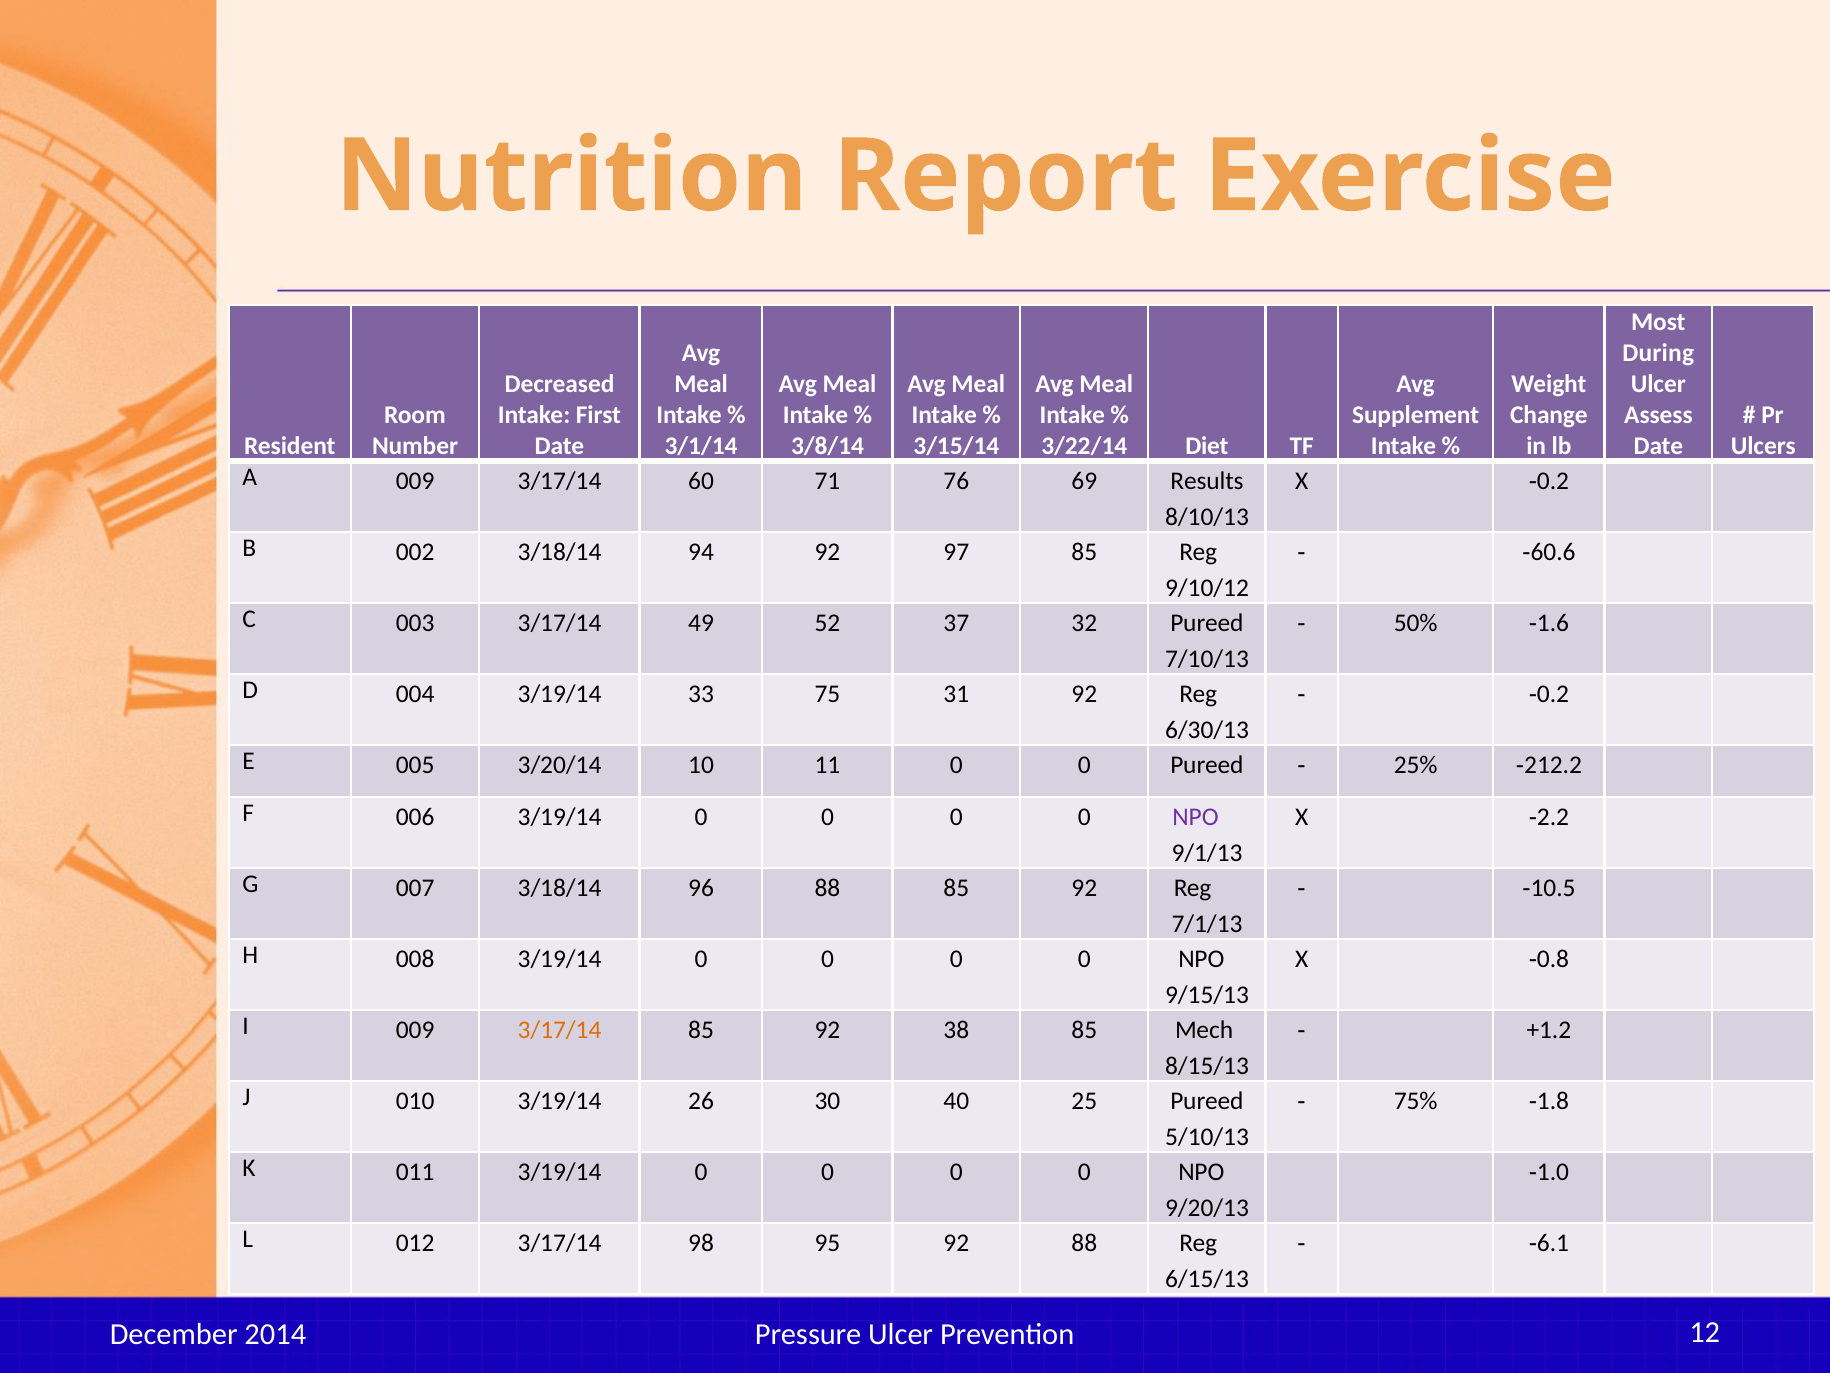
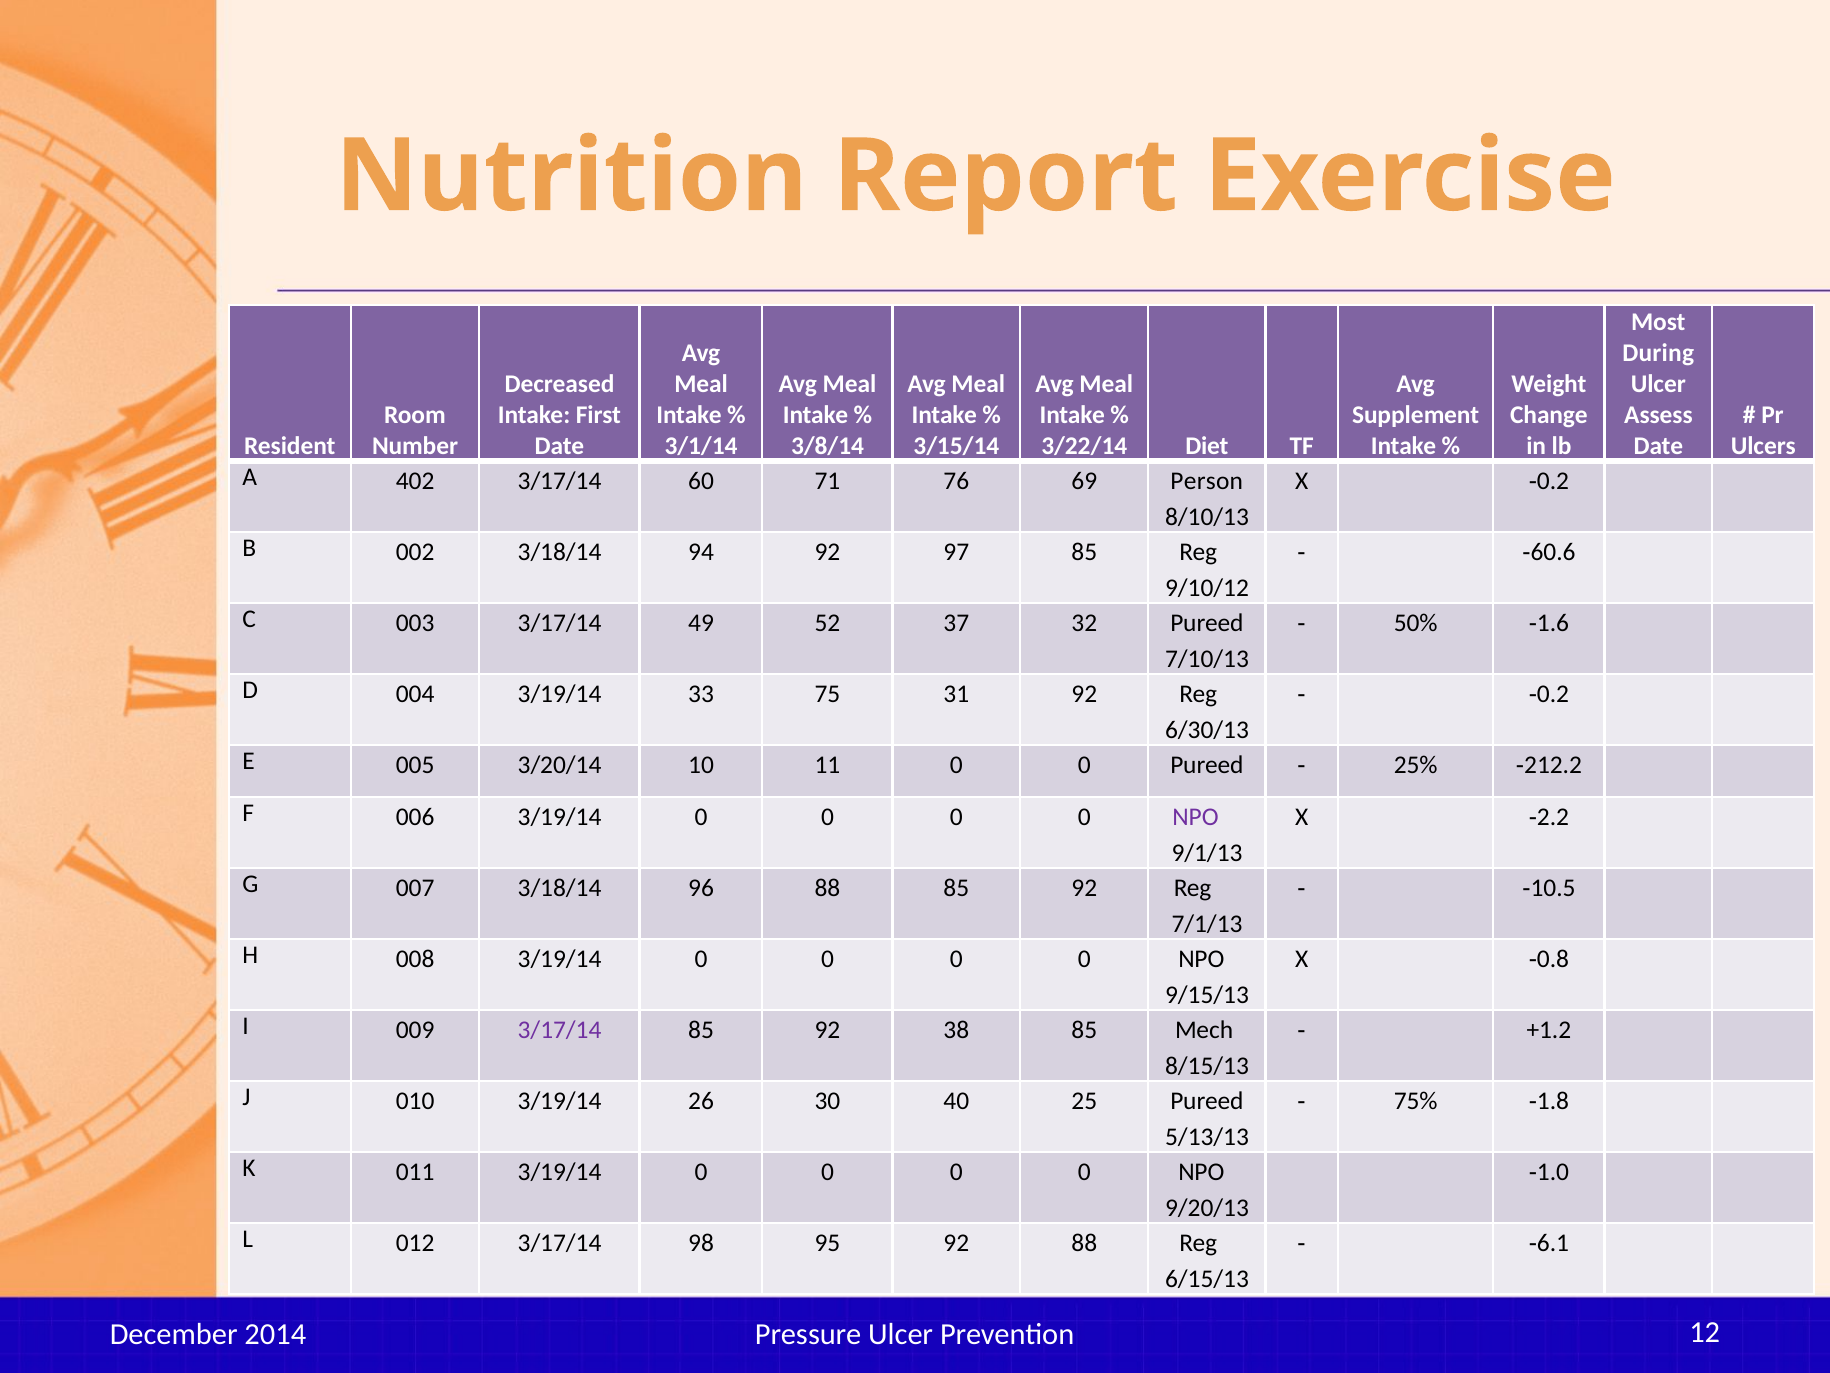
A 009: 009 -> 402 (415, 481)
Results: Results -> Person (1207, 481)
3/17/14 colour: orange -> purple (560, 1030)
5/10/13: 5/10/13 -> 5/13/13 (1207, 1136)
